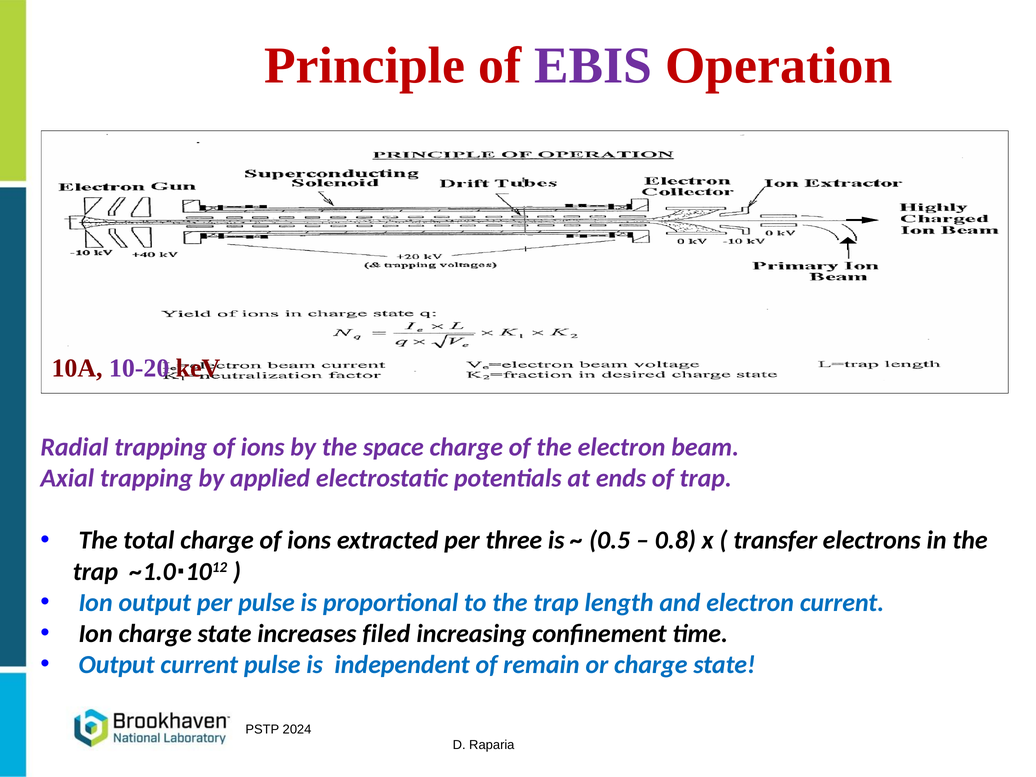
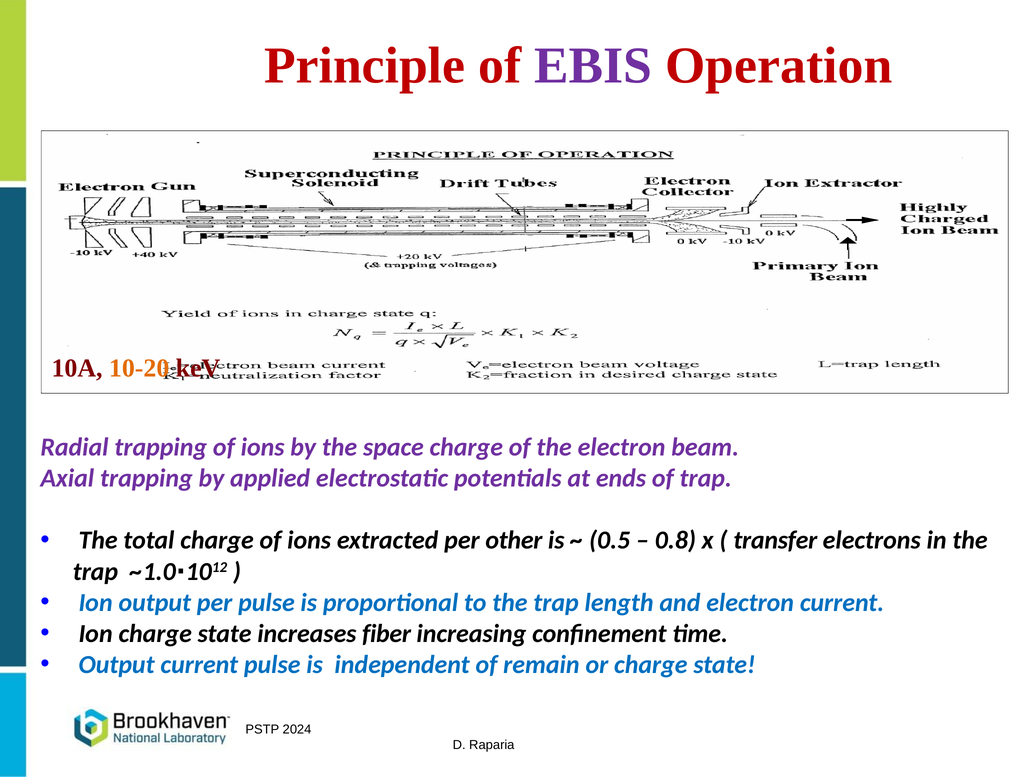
10-20 colour: purple -> orange (139, 368)
three: three -> other (514, 540)
filed: filed -> fiber (387, 634)
